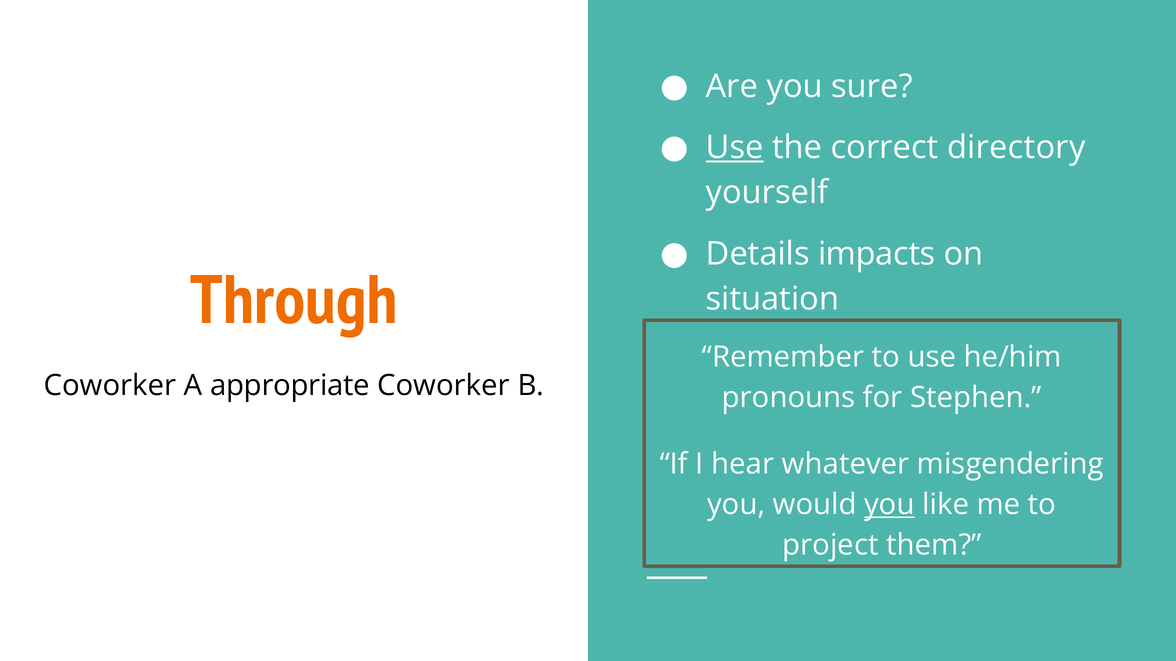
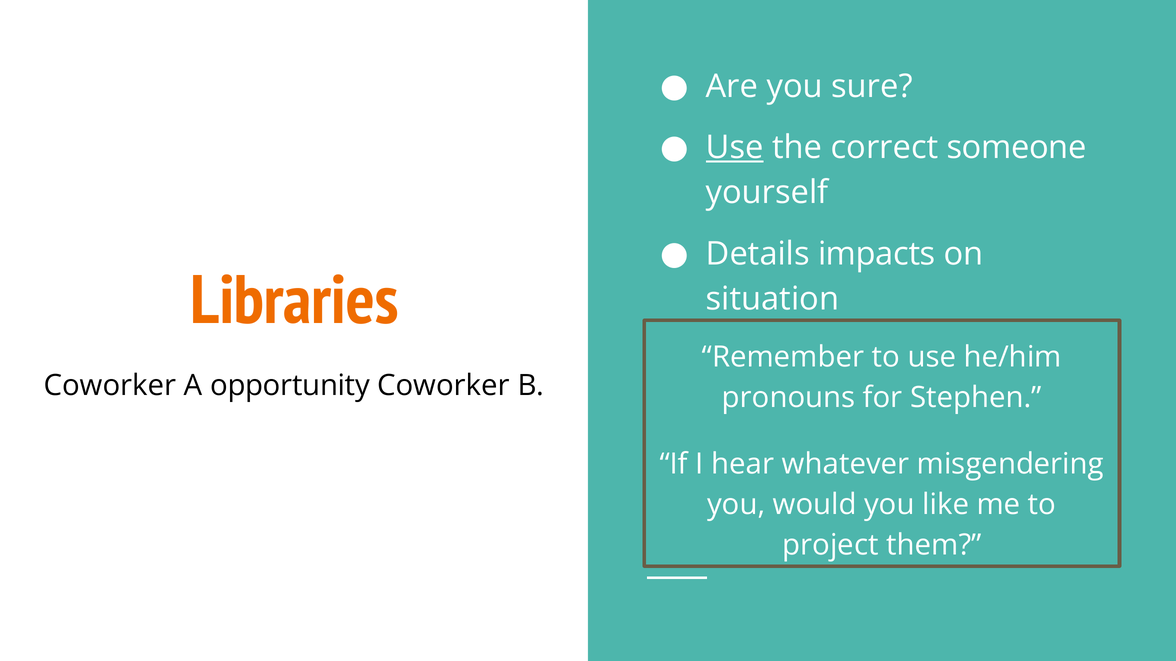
directory: directory -> someone (1016, 148)
Through: Through -> Libraries (295, 301)
appropriate: appropriate -> opportunity (290, 386)
you underline: present -> none (889, 505)
